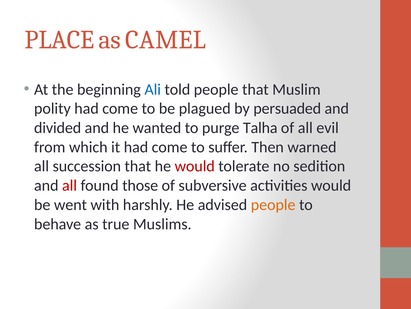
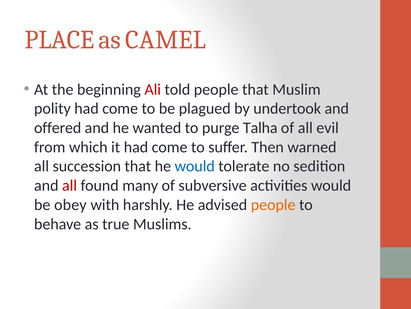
Ali colour: blue -> red (153, 89)
persuaded: persuaded -> undertook (287, 108)
divided: divided -> offered (58, 128)
would colour: red -> blue (195, 166)
those: those -> many (140, 185)
went: went -> obey (70, 204)
